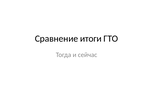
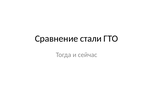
итоги: итоги -> стали (91, 39)
